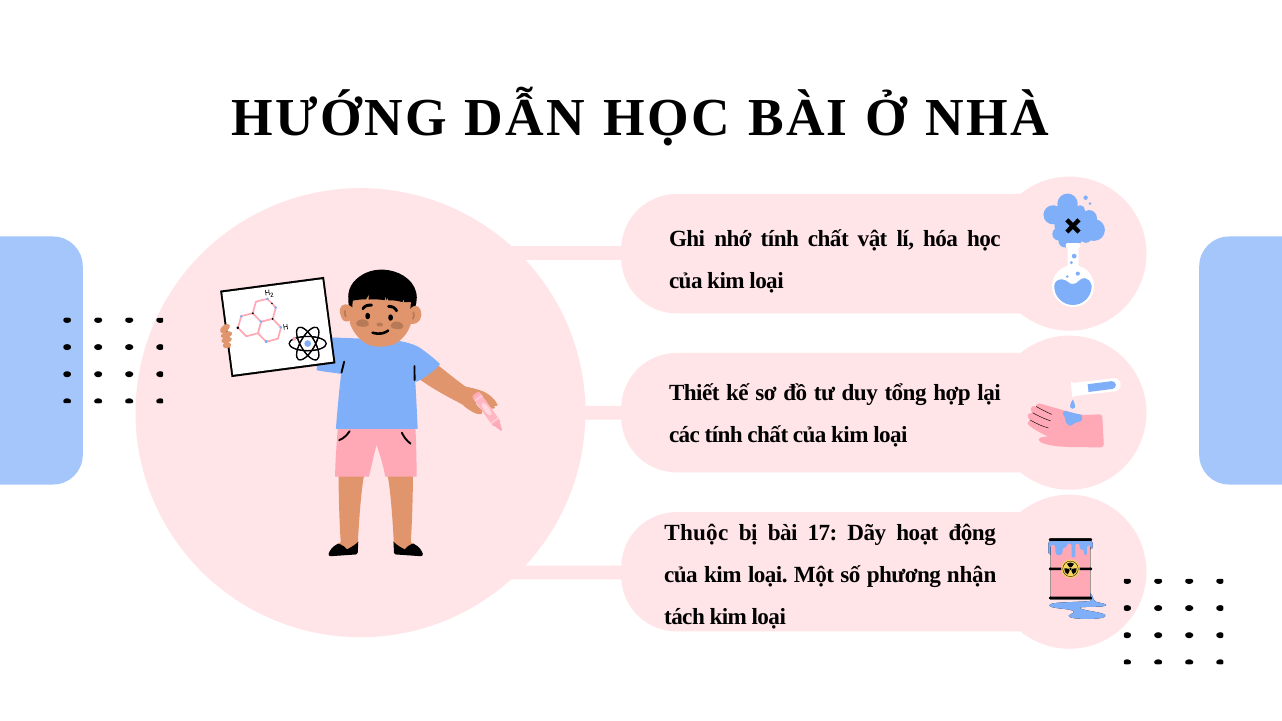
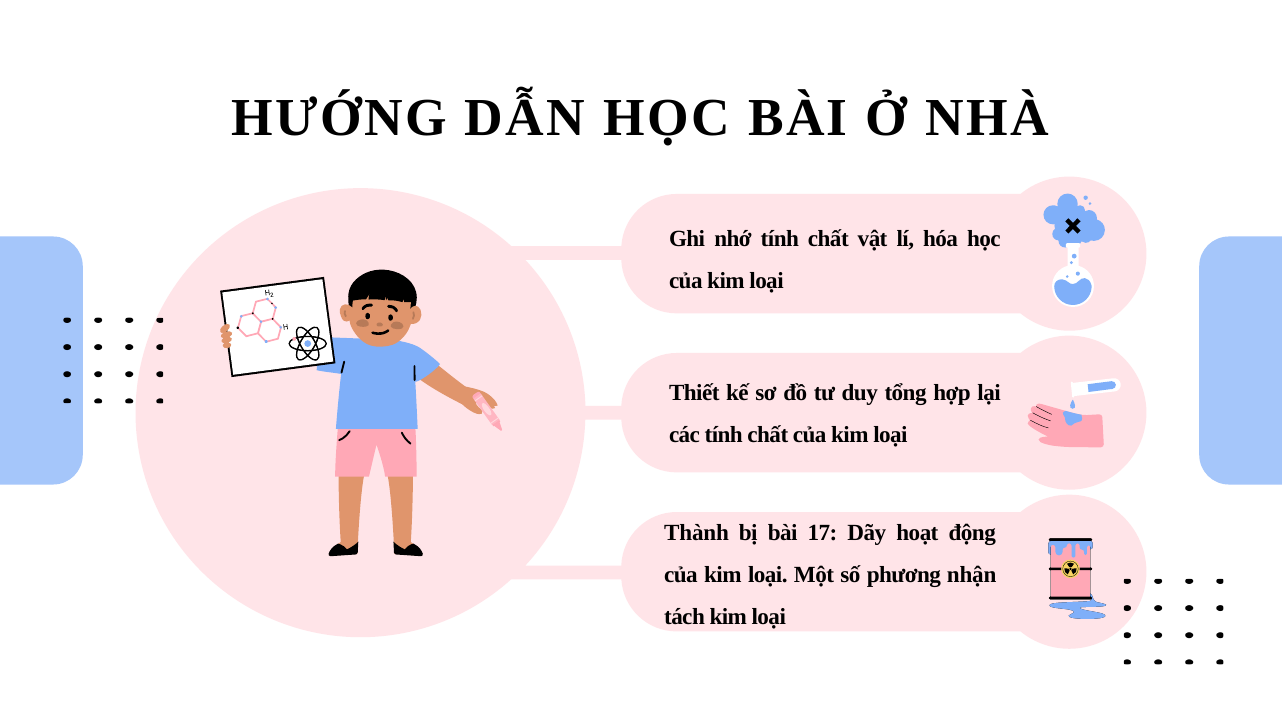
Thuộc: Thuộc -> Thành (697, 533)
